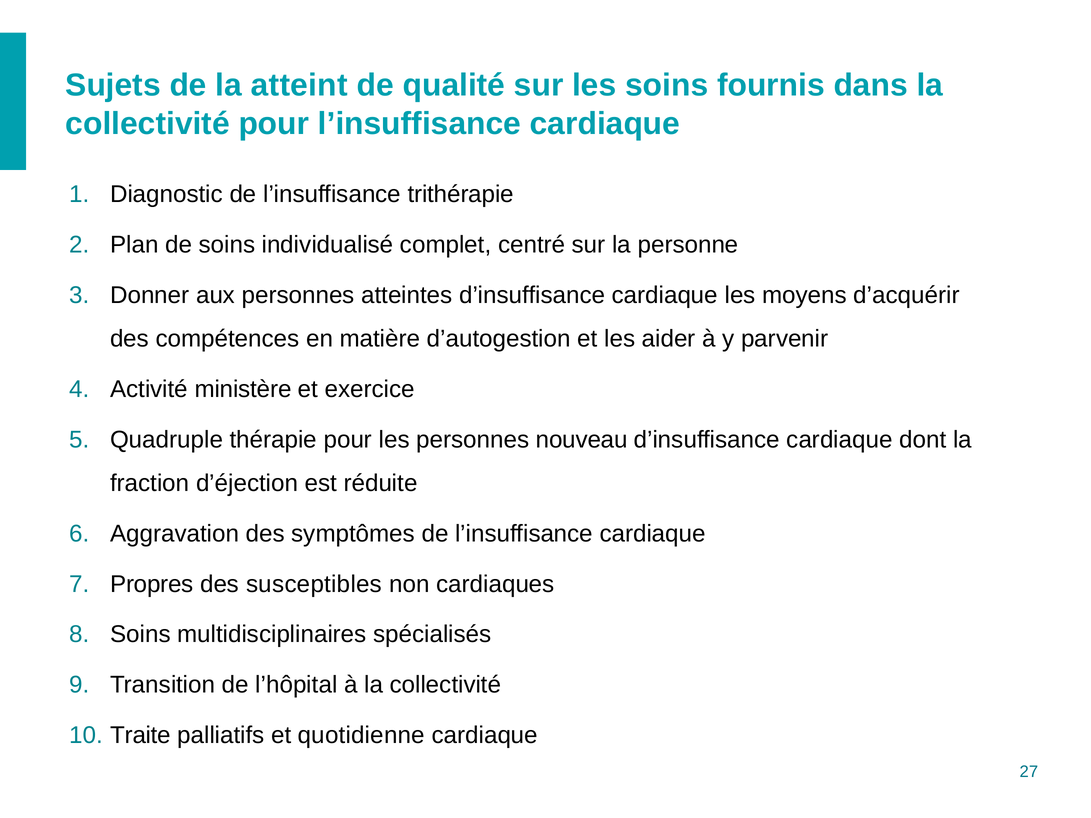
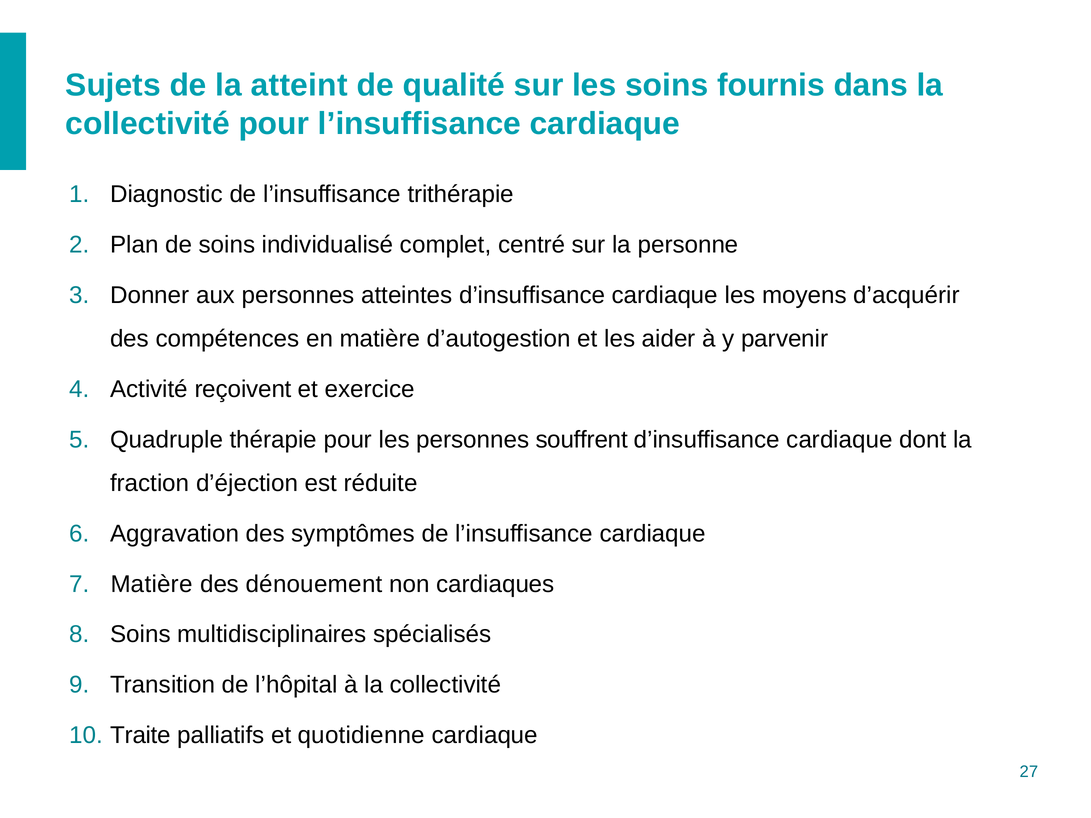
ministère: ministère -> reçoivent (243, 389)
nouveau: nouveau -> souffrent (582, 440)
Propres: Propres -> Matière (152, 584)
susceptibles: susceptibles -> dénouement (314, 584)
